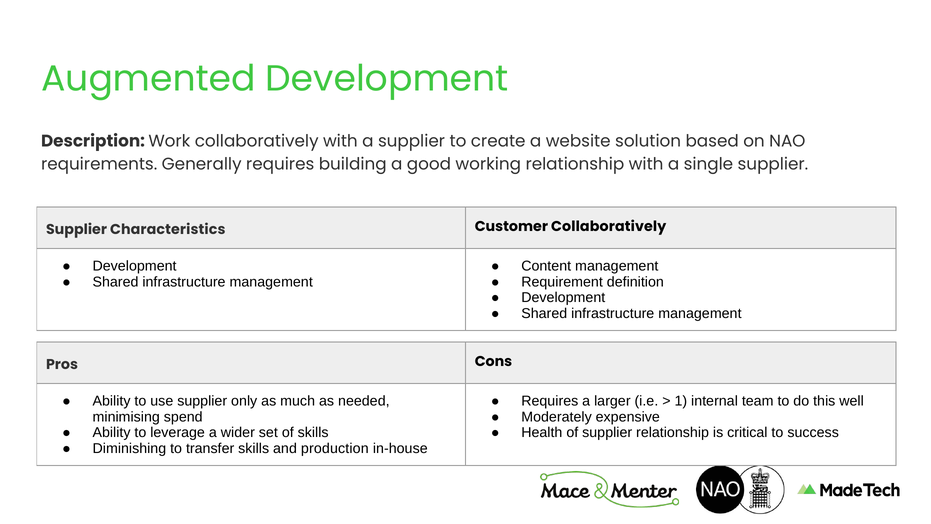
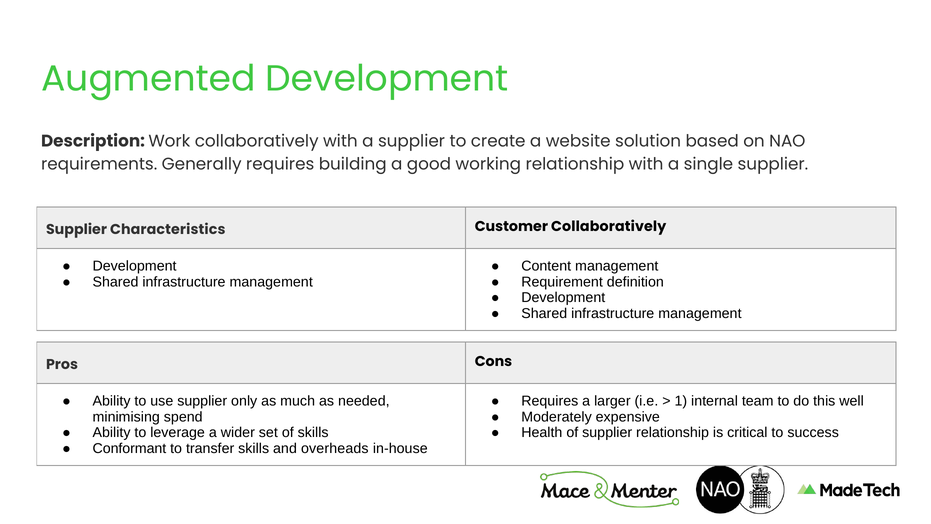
Diminishing: Diminishing -> Conformant (129, 448)
production: production -> overheads (335, 448)
